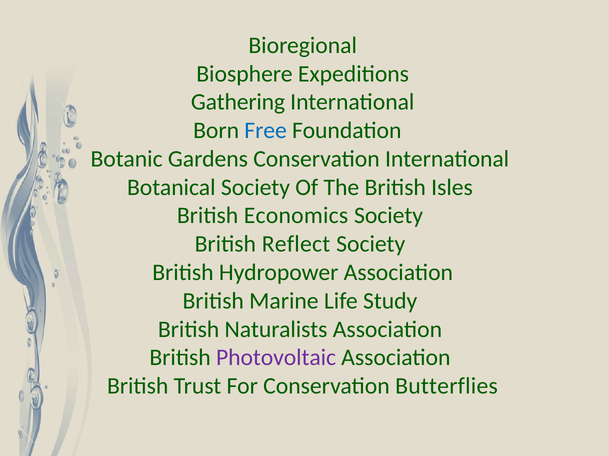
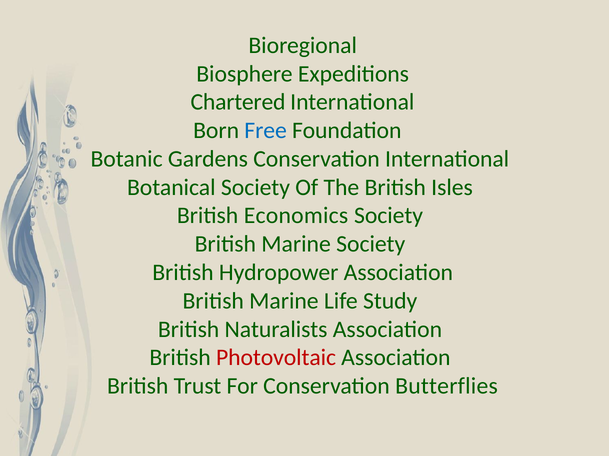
Gathering: Gathering -> Chartered (238, 102)
Reflect: Reflect -> Marine (296, 244)
Photovoltaic colour: purple -> red (276, 358)
